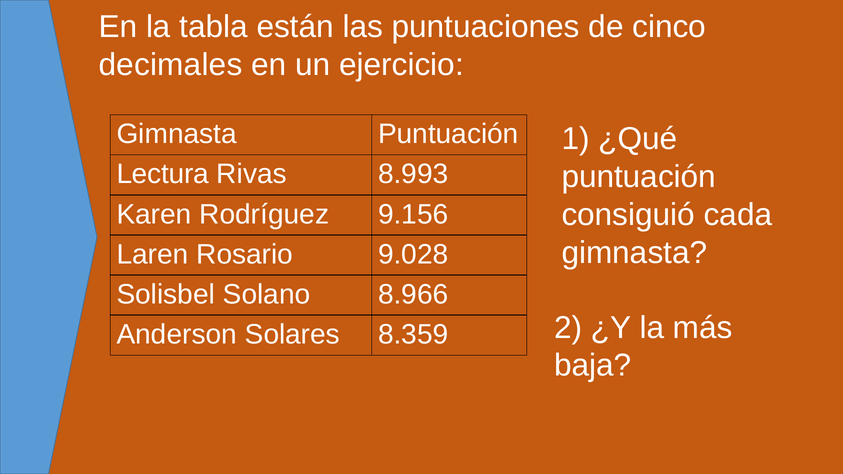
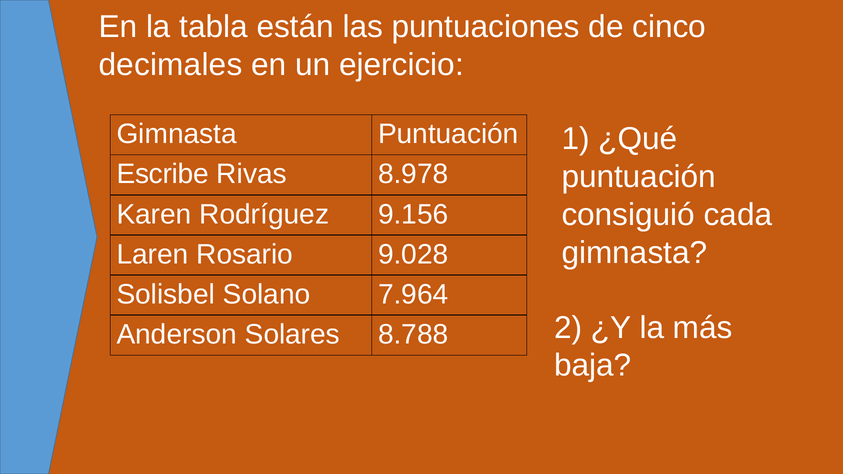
Lectura: Lectura -> Escribe (163, 174)
8.993: 8.993 -> 8.978 (413, 174)
8.966: 8.966 -> 7.964 (413, 295)
8.359: 8.359 -> 8.788 (413, 335)
